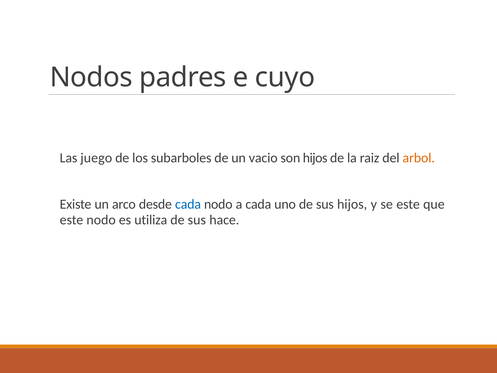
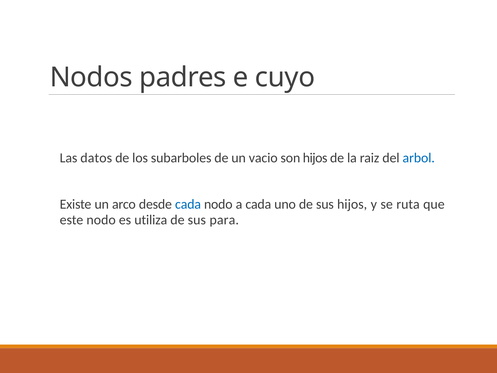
juego: juego -> datos (96, 158)
arbol colour: orange -> blue (419, 158)
se este: este -> ruta (408, 204)
hace: hace -> para (224, 220)
